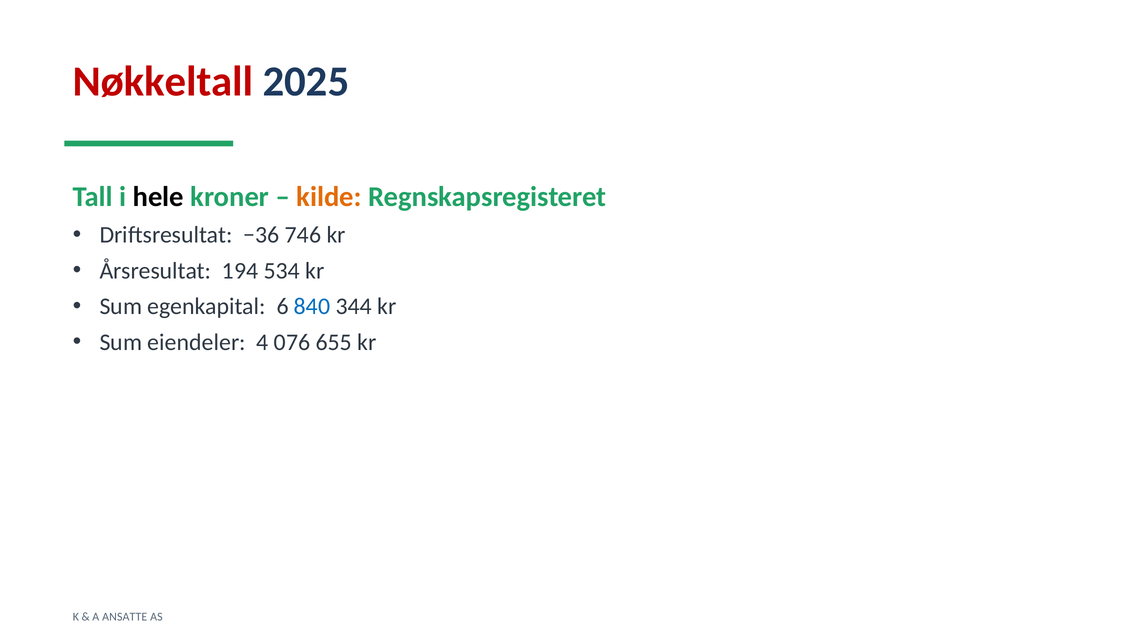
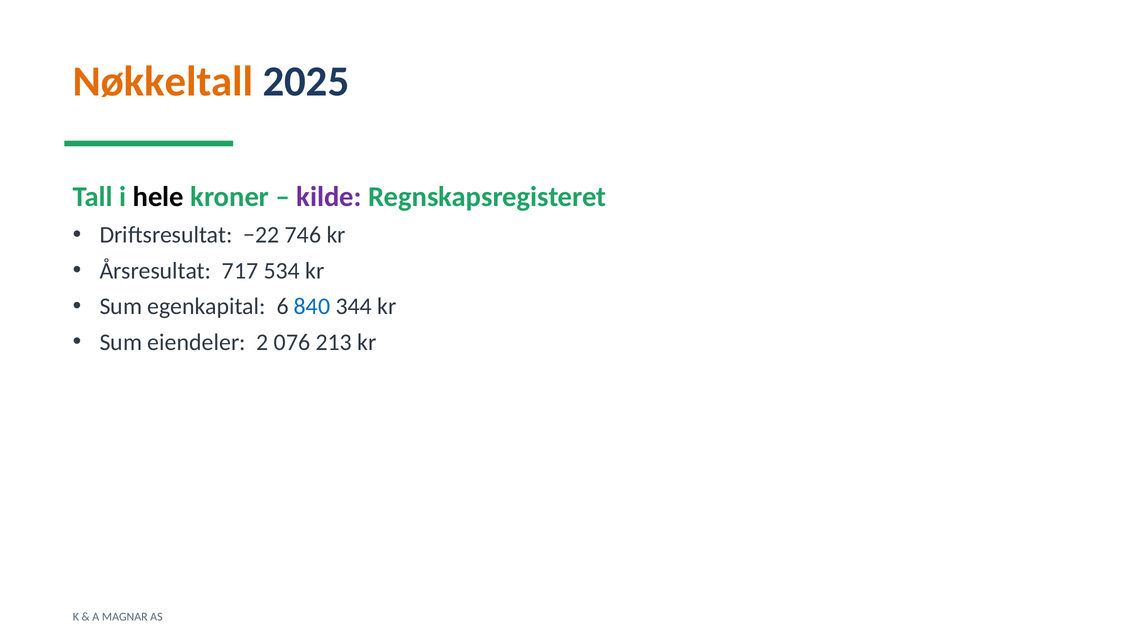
Nøkkeltall colour: red -> orange (163, 82)
kilde colour: orange -> purple (329, 197)
−36: −36 -> −22 (261, 235)
194: 194 -> 717 (240, 271)
4: 4 -> 2 (263, 343)
655: 655 -> 213 (334, 343)
ANSATTE: ANSATTE -> MAGNAR (125, 617)
